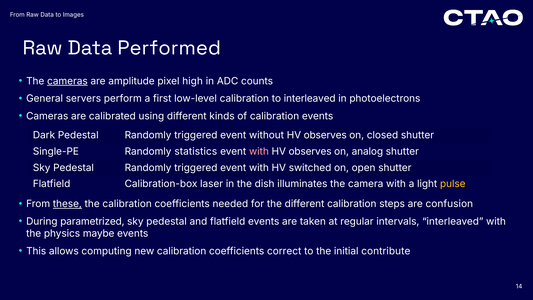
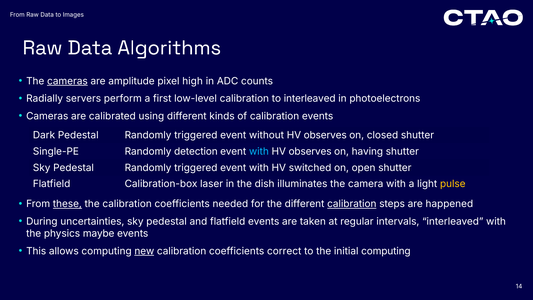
Performed: Performed -> Algorithms (169, 48)
General: General -> Radially (45, 99)
statistics: statistics -> detection (196, 151)
with colour: pink -> light blue (259, 151)
analog: analog -> having (367, 151)
calibration underline: none -> present (352, 204)
confusion: confusion -> happened (449, 204)
parametrized: parametrized -> uncertainties (92, 221)
new underline: none -> present (144, 251)
initial contribute: contribute -> computing (386, 251)
